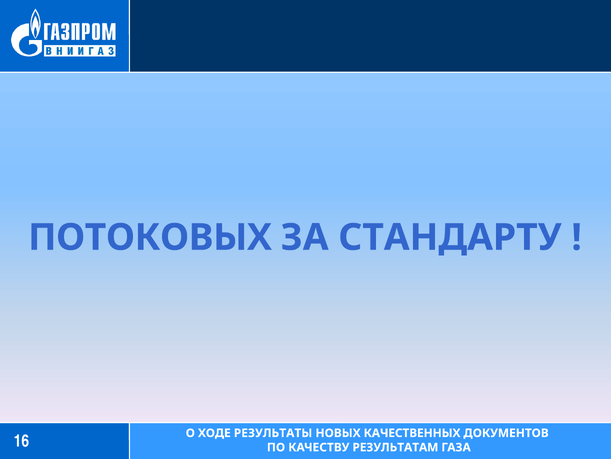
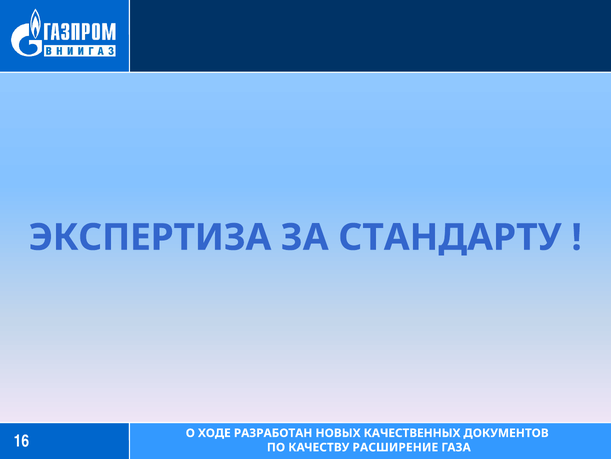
ПОТОКОВЫХ: ПОТОКОВЫХ -> ЭКСПЕРТИЗА (150, 237)
РЕЗУЛЬТАТЫ: РЕЗУЛЬТАТЫ -> РАЗРАБОТАН (273, 432)
РЕЗУЛЬТАТАМ: РЕЗУЛЬТАТАМ -> РАСШИРЕНИЕ (395, 447)
